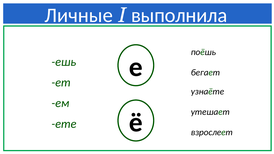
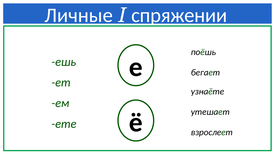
выполнила: выполнила -> спряжении (179, 15)
